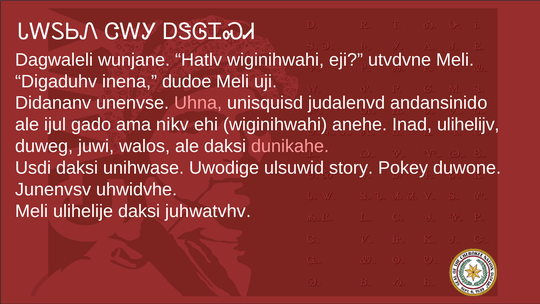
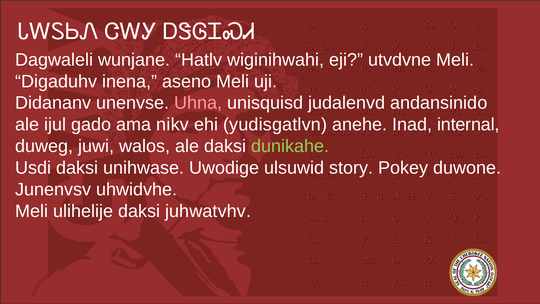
dudoe: dudoe -> aseno (187, 81)
ehi wiginihwahi: wiginihwahi -> yudisgatlvn (275, 125)
ulihelijv: ulihelijv -> internal (468, 125)
dunikahe colour: pink -> light green (290, 146)
